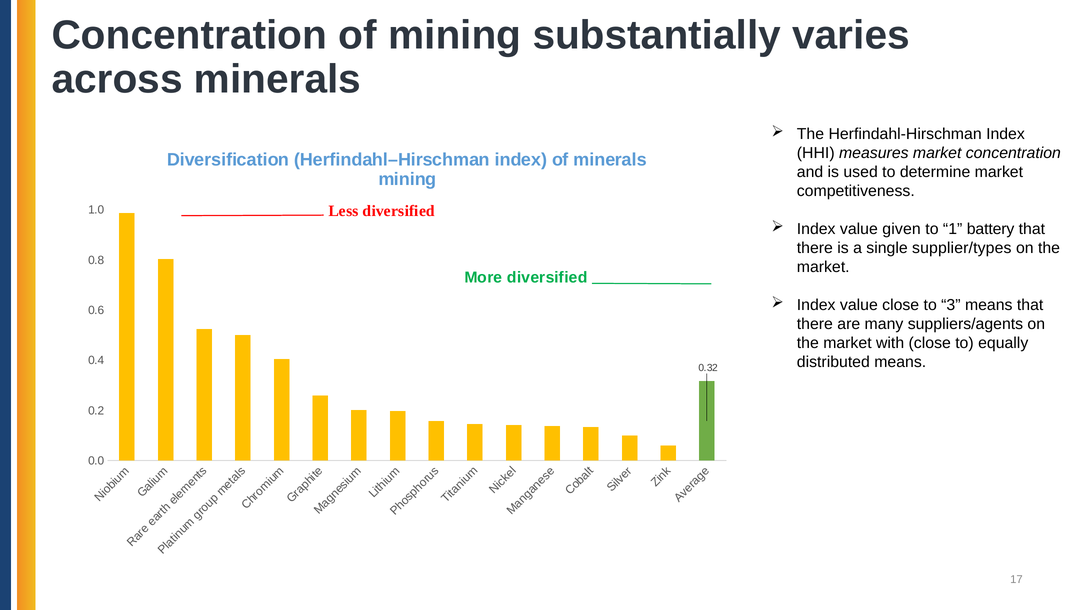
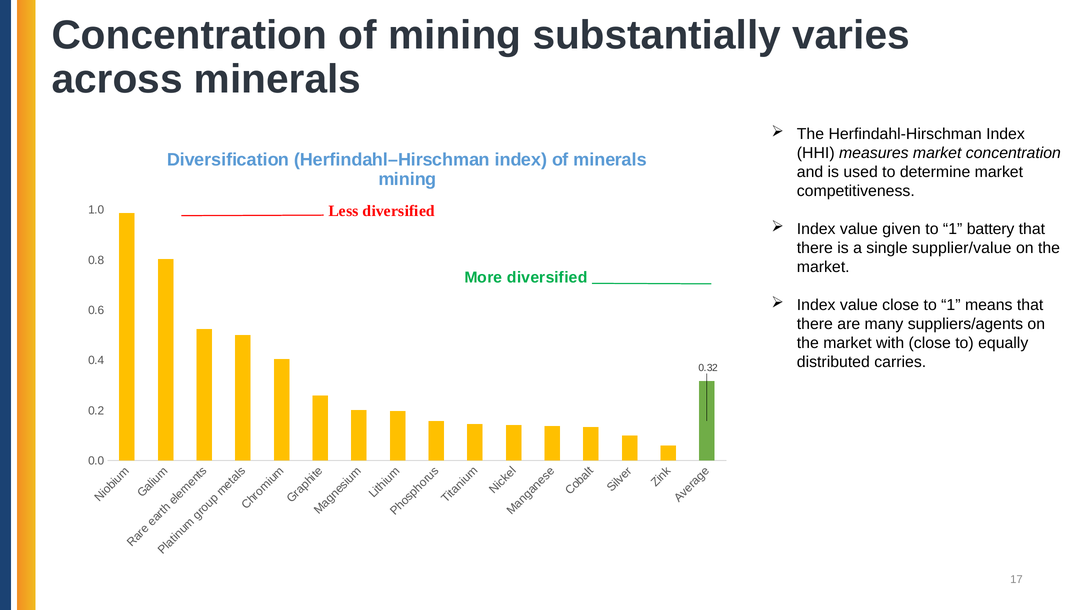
supplier/types: supplier/types -> supplier/value (962, 248)
close to 3: 3 -> 1 (951, 305)
distributed means: means -> carries (900, 362)
